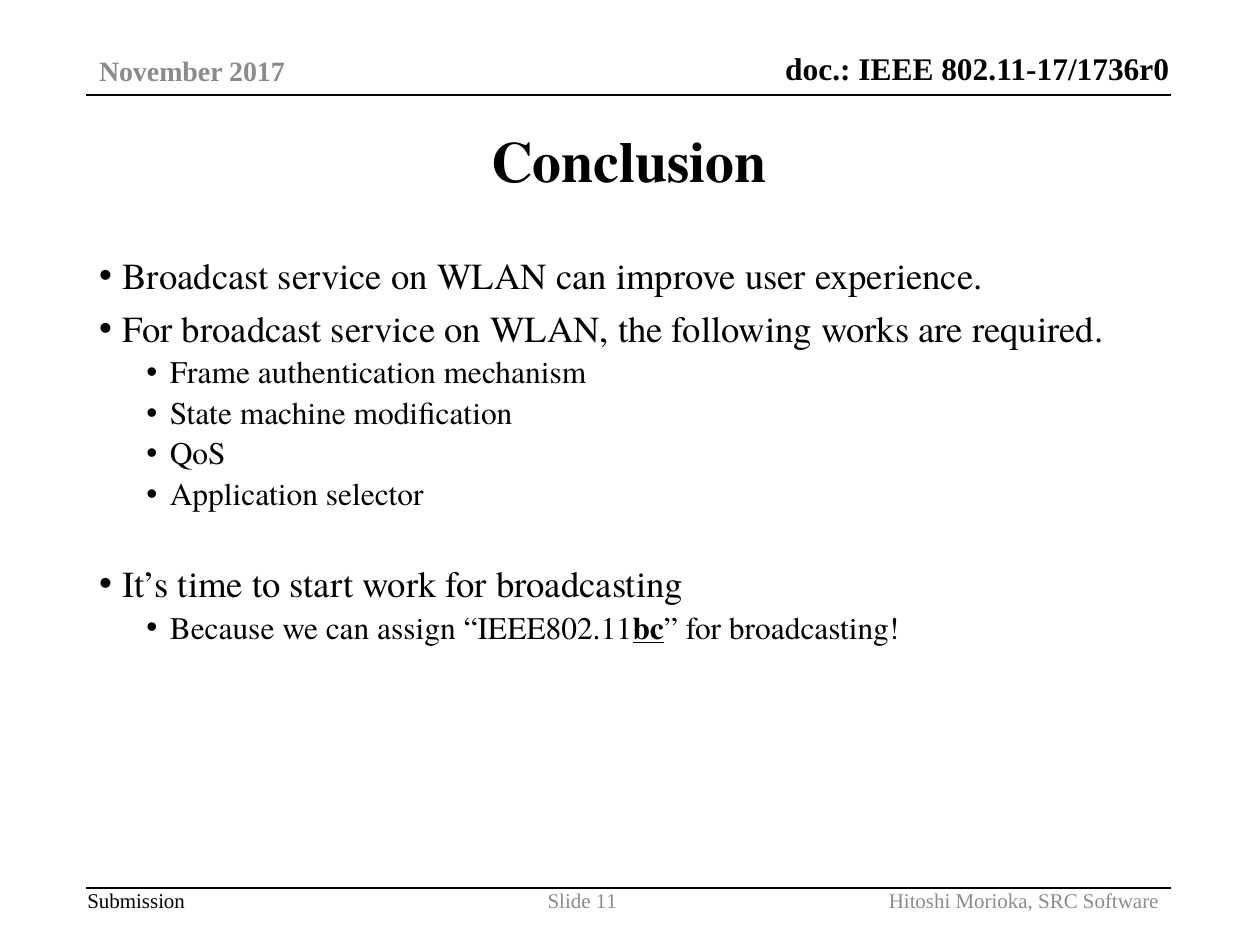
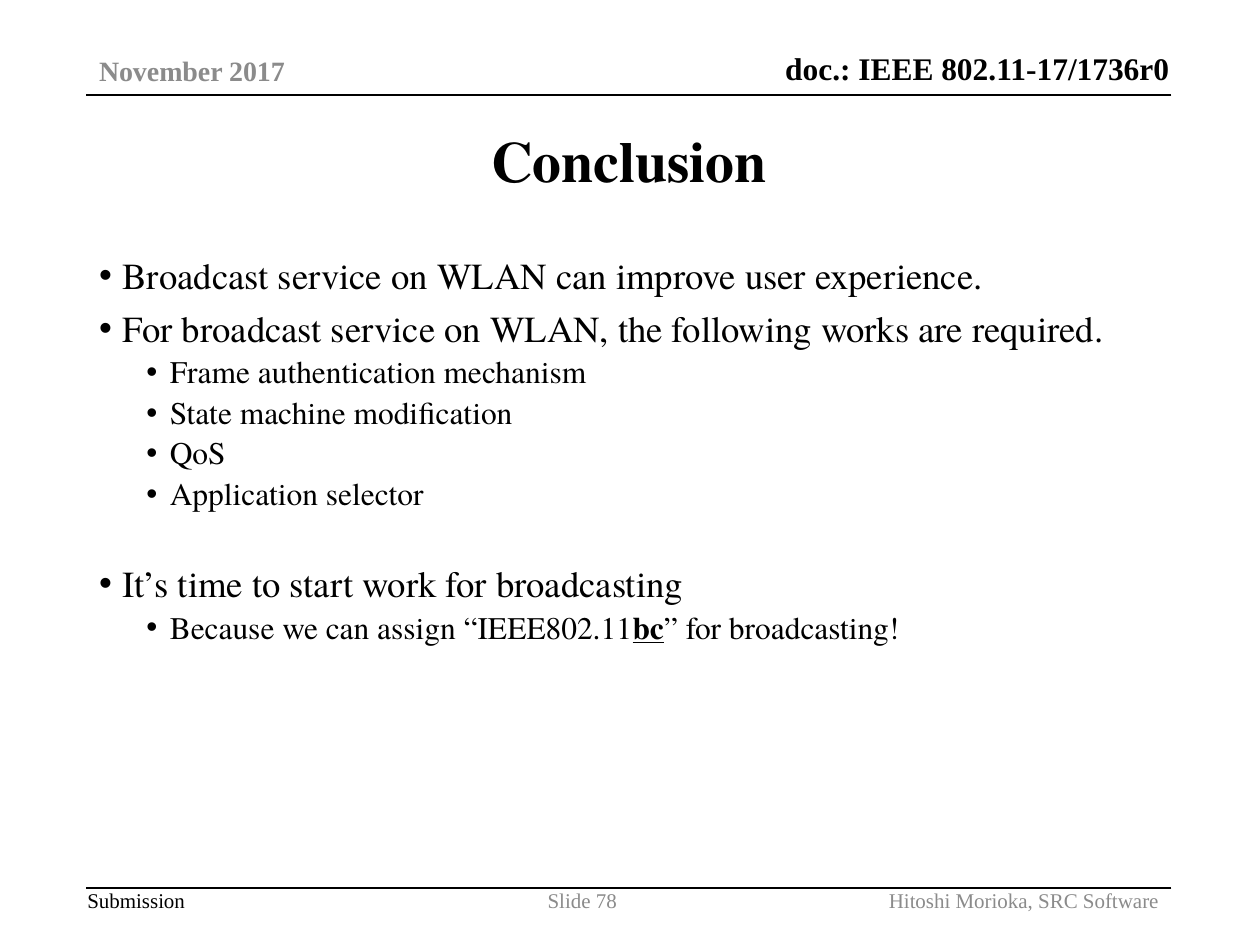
11: 11 -> 78 (606, 901)
